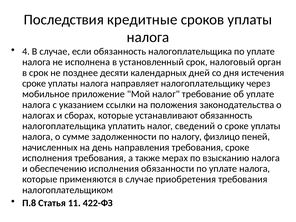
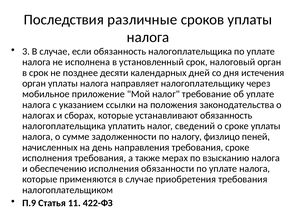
кредитные: кредитные -> различные (142, 20)
4: 4 -> 3 (26, 51)
сроке: сроке -> орган (34, 83)
П.8: П.8 -> П.9 (29, 203)
